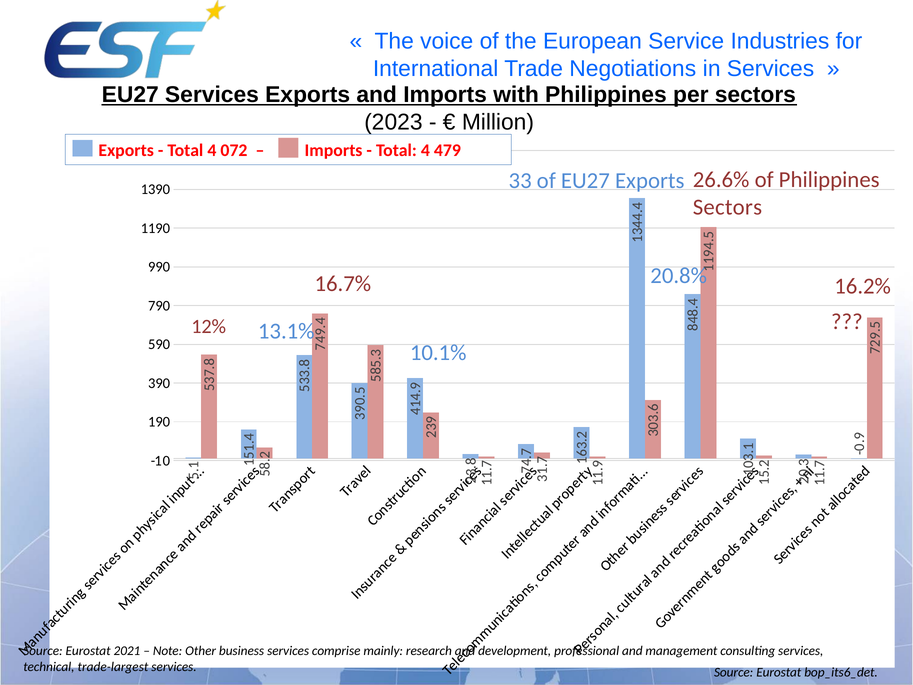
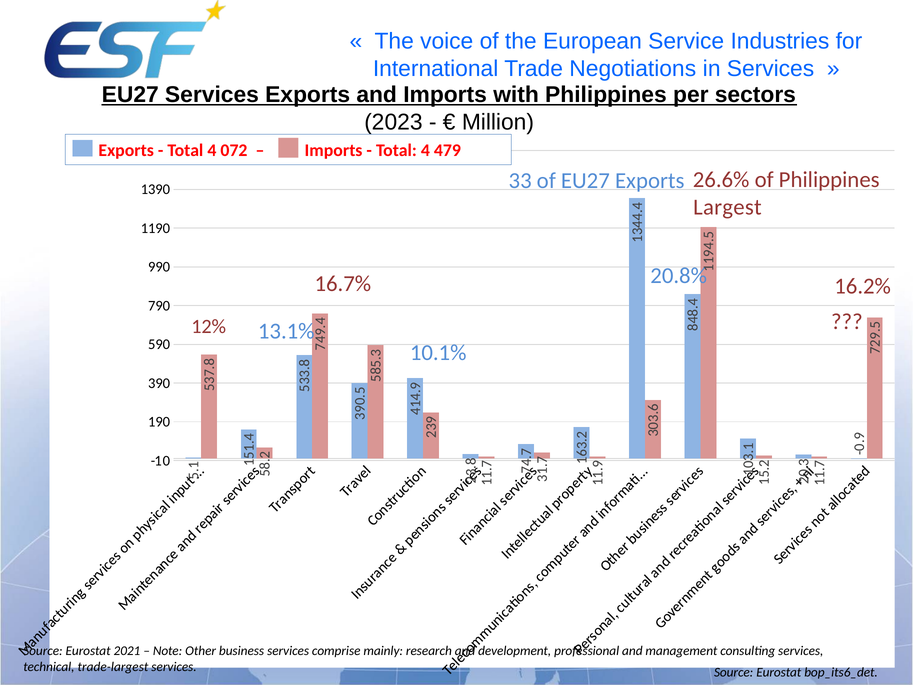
Sectors: Sectors -> Largest (727, 207)
